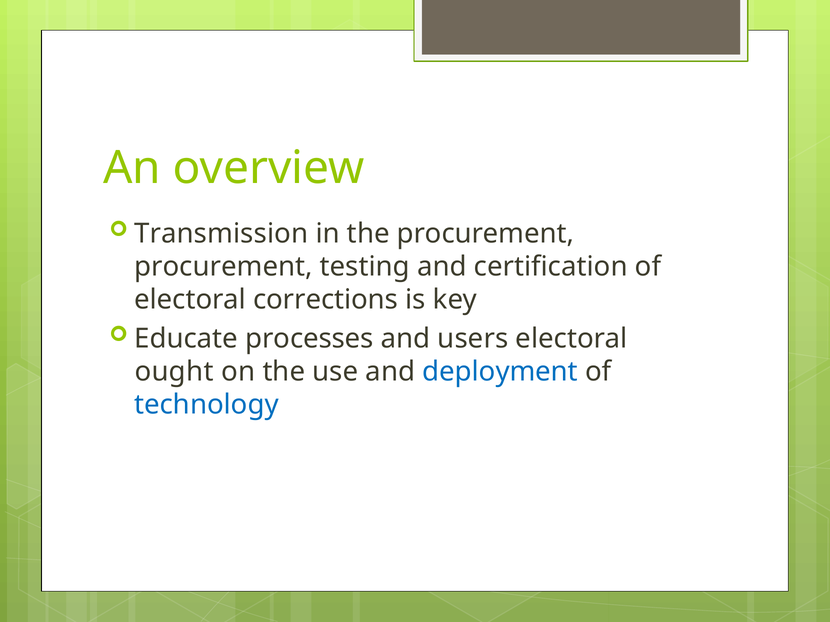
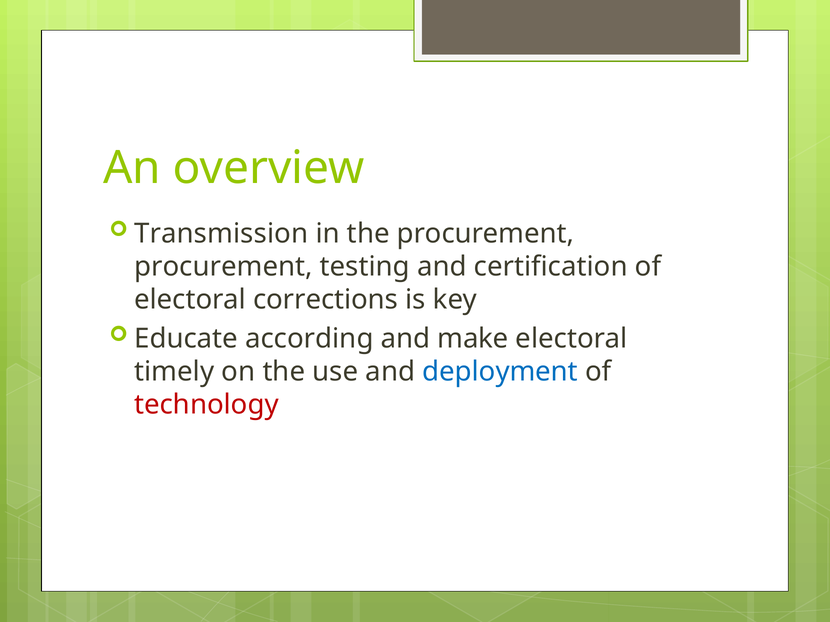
processes: processes -> according (309, 339)
users: users -> make (473, 339)
ought: ought -> timely (174, 372)
technology colour: blue -> red (207, 405)
